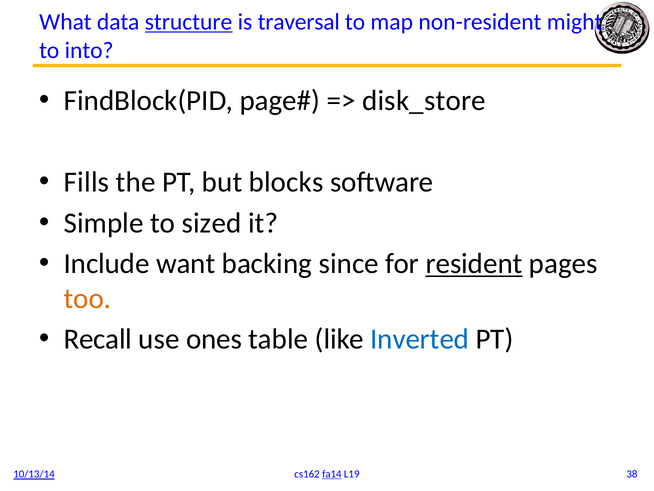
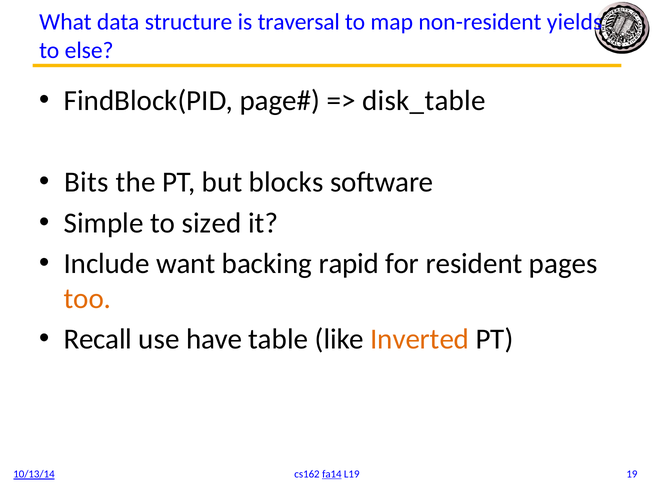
structure underline: present -> none (189, 22)
might: might -> yields (575, 22)
into: into -> else (89, 50)
disk_store: disk_store -> disk_table (424, 101)
Fills: Fills -> Bits (86, 182)
since: since -> rapid (349, 263)
resident underline: present -> none (474, 263)
ones: ones -> have (214, 339)
Inverted colour: blue -> orange (420, 339)
38: 38 -> 19 (632, 474)
